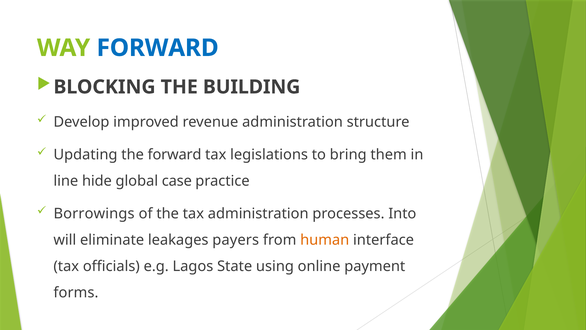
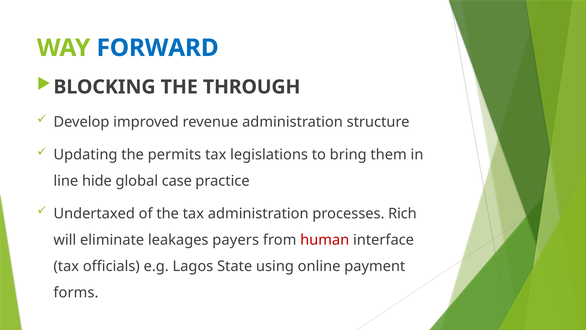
BUILDING: BUILDING -> THROUGH (252, 87)
the forward: forward -> permits (174, 154)
Borrowings: Borrowings -> Undertaxed (94, 213)
Into: Into -> Rich (402, 213)
human colour: orange -> red (325, 240)
